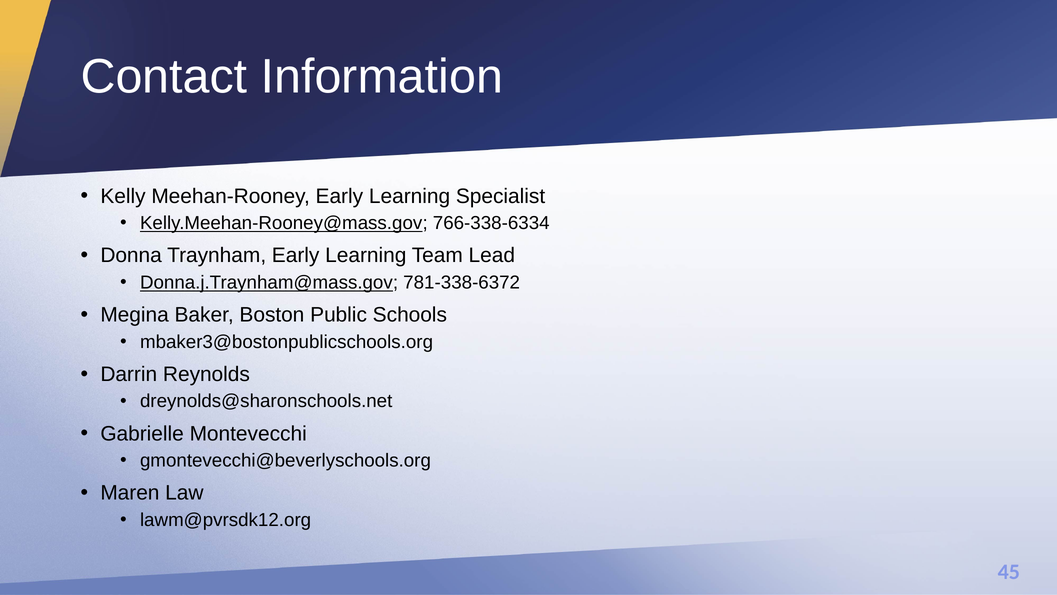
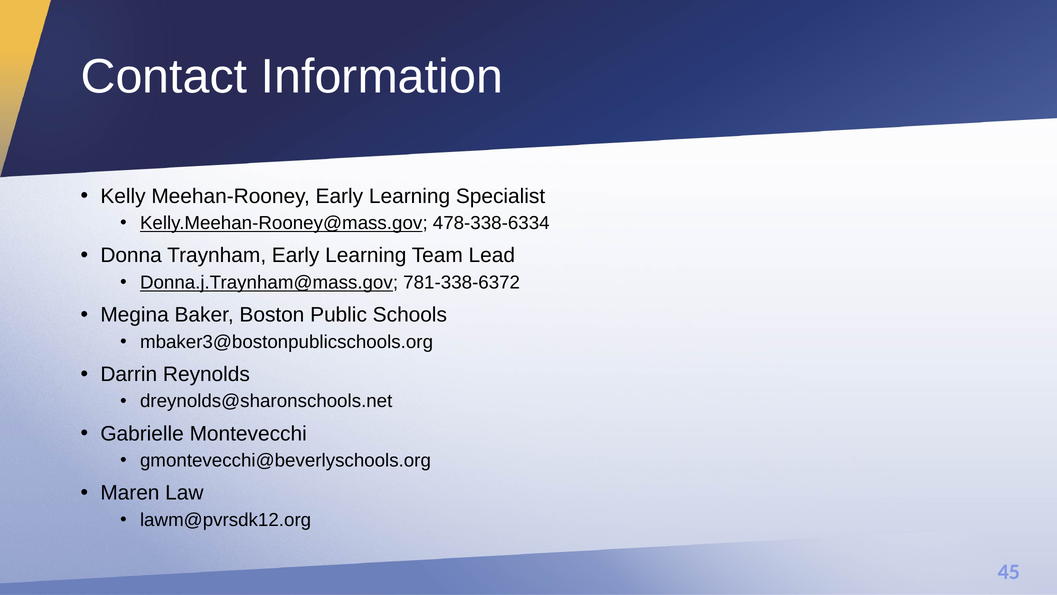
766-338-6334: 766-338-6334 -> 478-338-6334 (491, 223)
